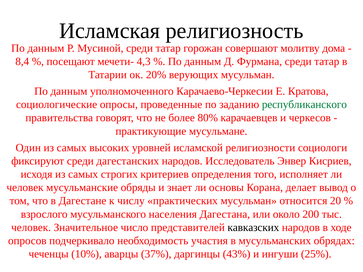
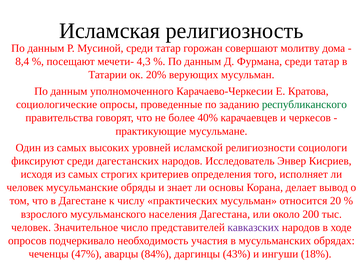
80%: 80% -> 40% (208, 118)
кавказских colour: black -> purple (253, 228)
10%: 10% -> 47% (86, 254)
37%: 37% -> 84% (156, 254)
25%: 25% -> 18% (316, 254)
